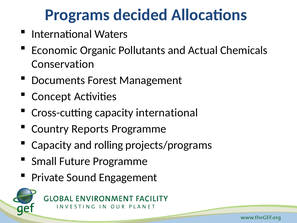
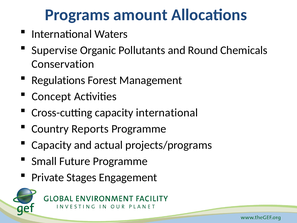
decided: decided -> amount (140, 15)
Economic: Economic -> Supervise (54, 50)
Actual: Actual -> Round (203, 50)
Documents: Documents -> Regulations (58, 80)
rolling: rolling -> actual (109, 145)
Sound: Sound -> Stages (82, 177)
